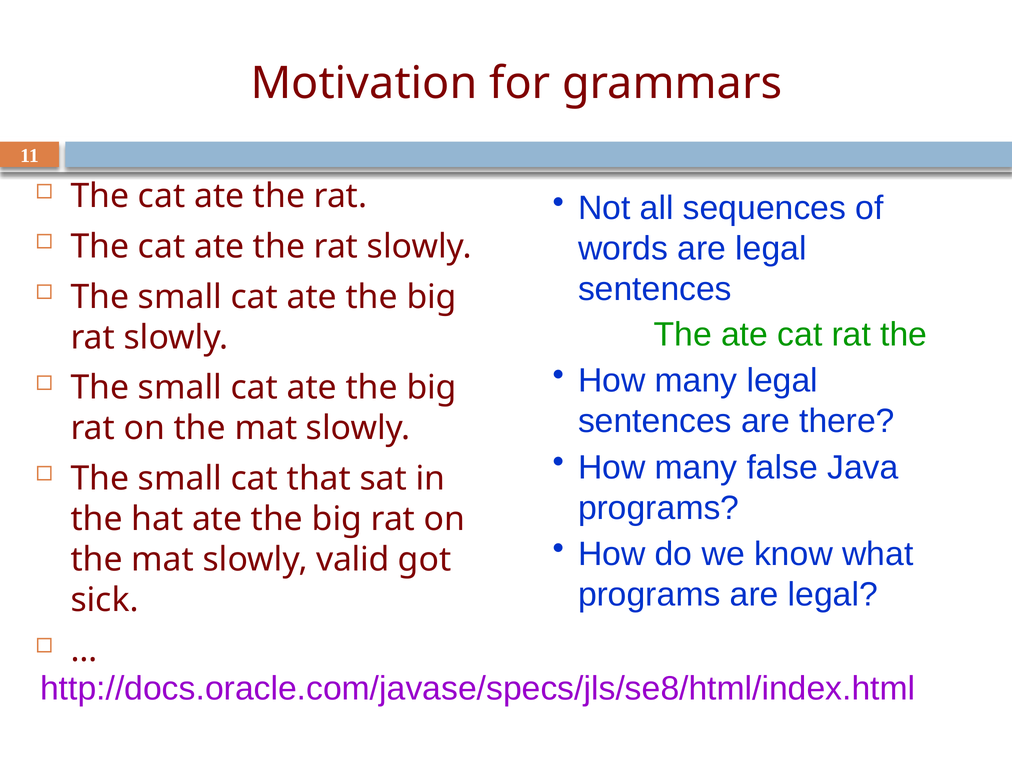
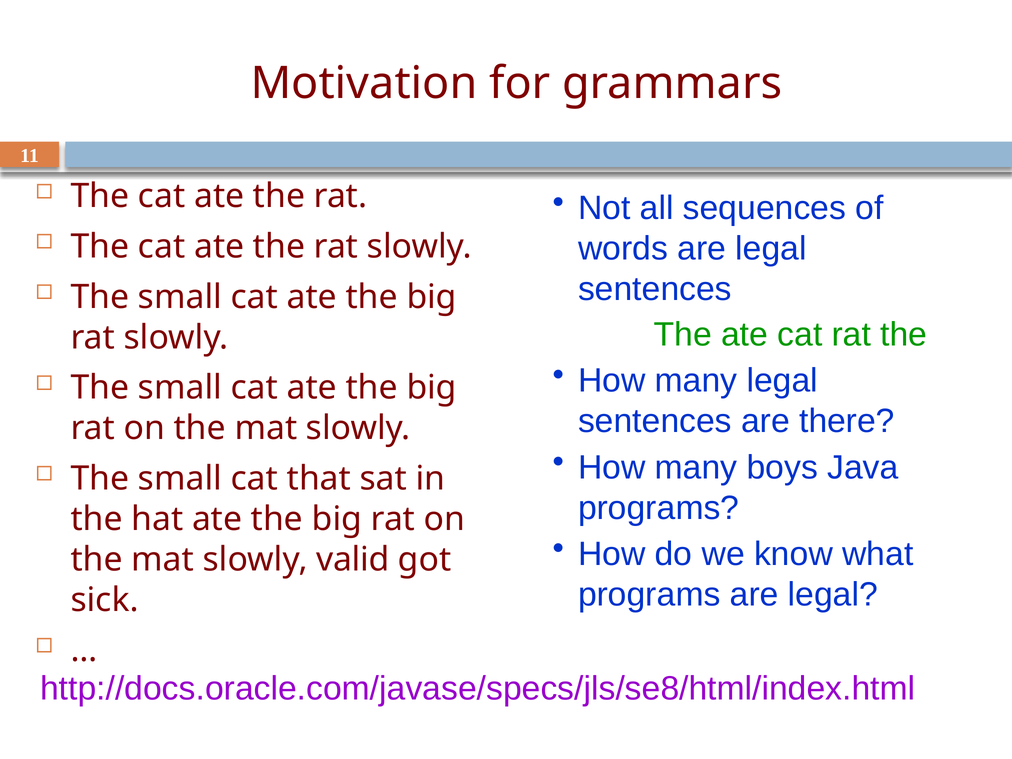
false: false -> boys (782, 468)
